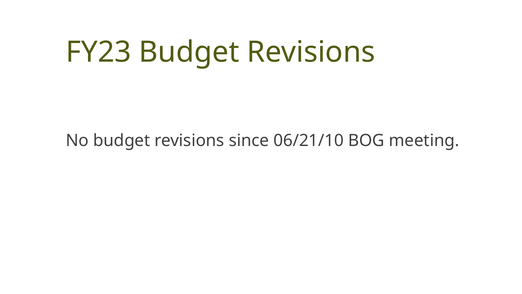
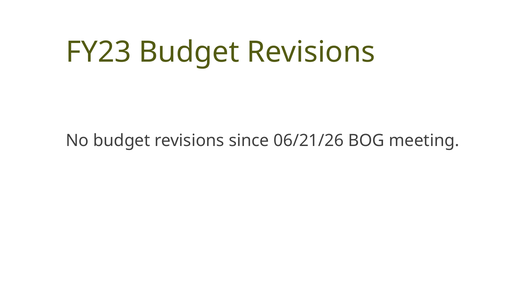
06/21/10: 06/21/10 -> 06/21/26 (309, 141)
